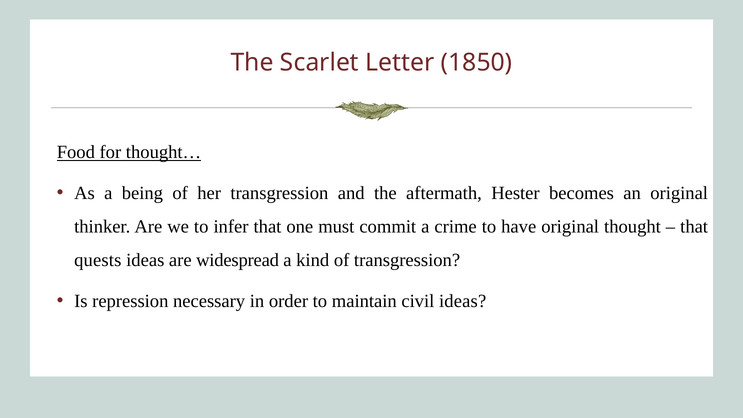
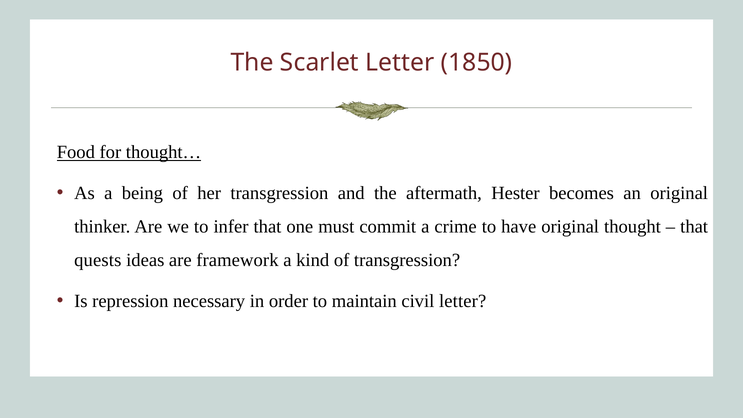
widespread: widespread -> framework (237, 260)
civil ideas: ideas -> letter (463, 301)
